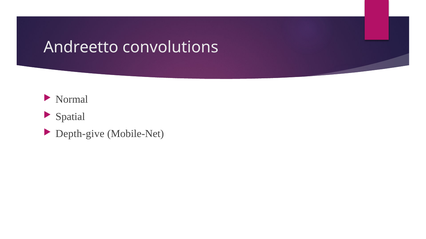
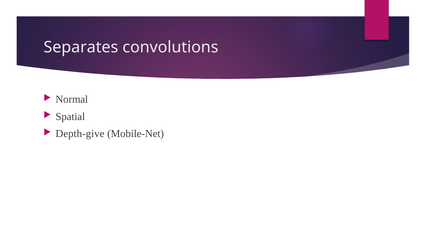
Andreetto: Andreetto -> Separates (81, 47)
